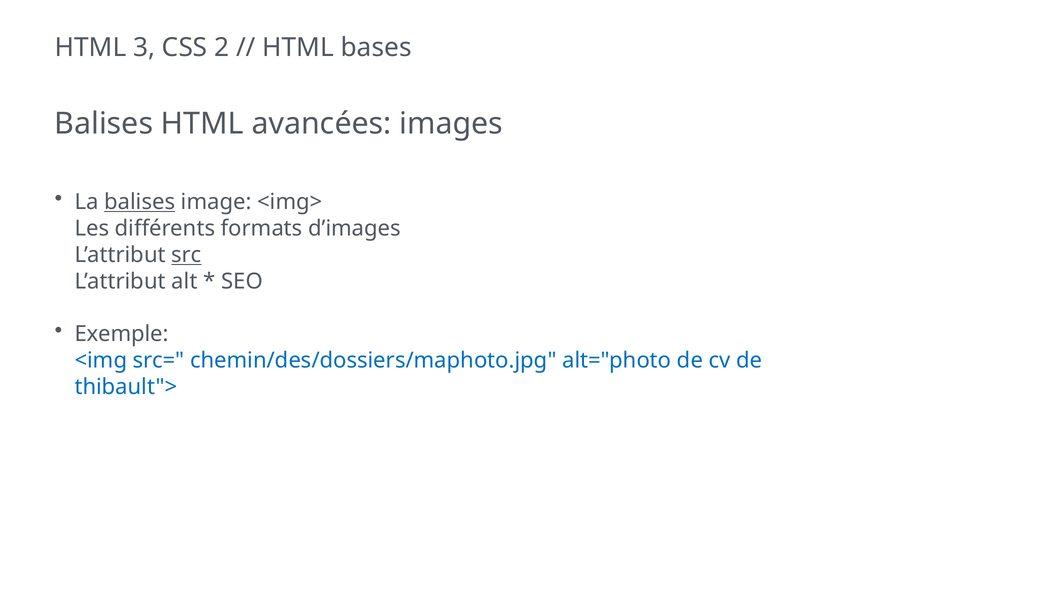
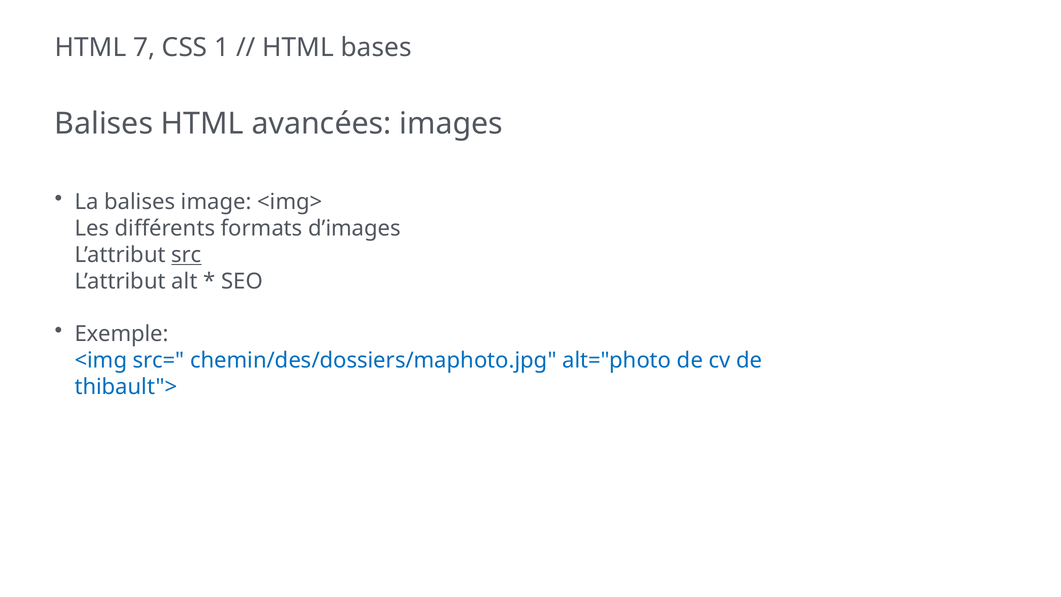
3: 3 -> 7 (144, 47)
2: 2 -> 1 (222, 47)
balises underline: present -> none (140, 202)
